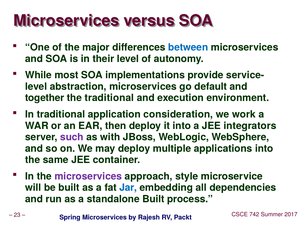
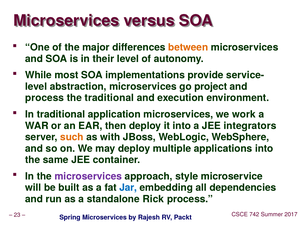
between colour: blue -> orange (188, 47)
default: default -> project (211, 87)
together: together -> process (45, 98)
application consideration: consideration -> microservices (178, 114)
such colour: purple -> orange (72, 137)
standalone Built: Built -> Rick (153, 199)
